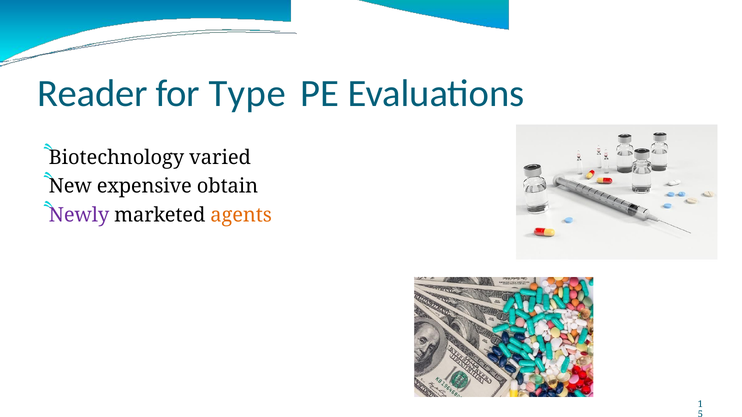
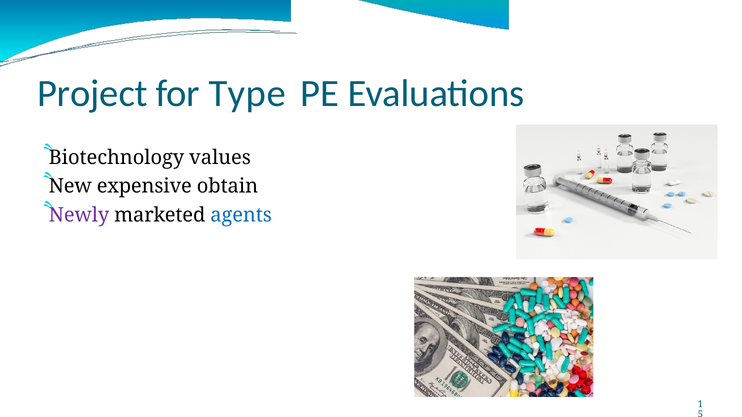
Reader: Reader -> Project (92, 93)
varied: varied -> values (220, 158)
agents colour: orange -> blue (241, 215)
